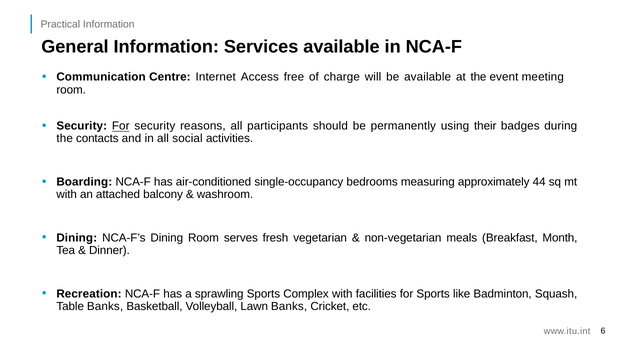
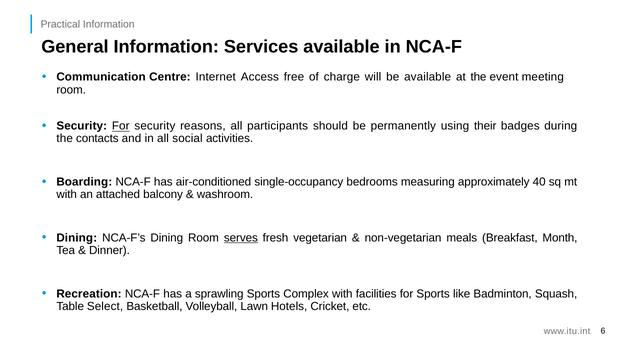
44: 44 -> 40 (539, 182)
serves underline: none -> present (241, 238)
Table Banks: Banks -> Select (105, 307)
Lawn Banks: Banks -> Hotels (289, 307)
